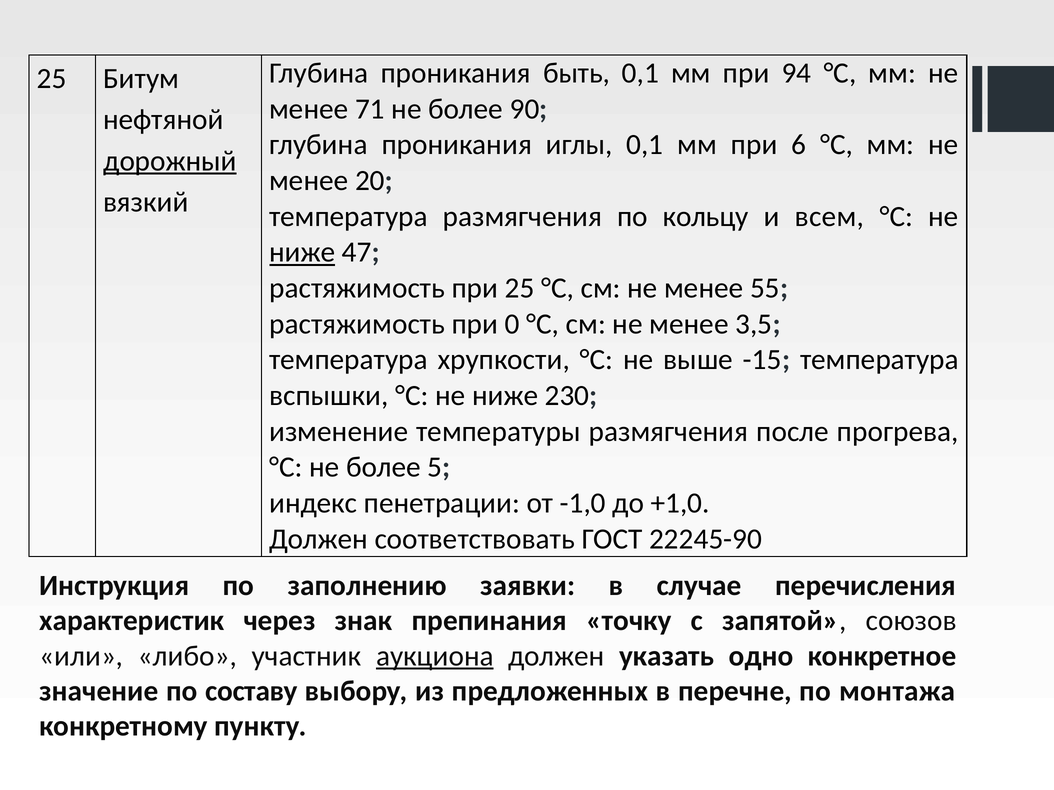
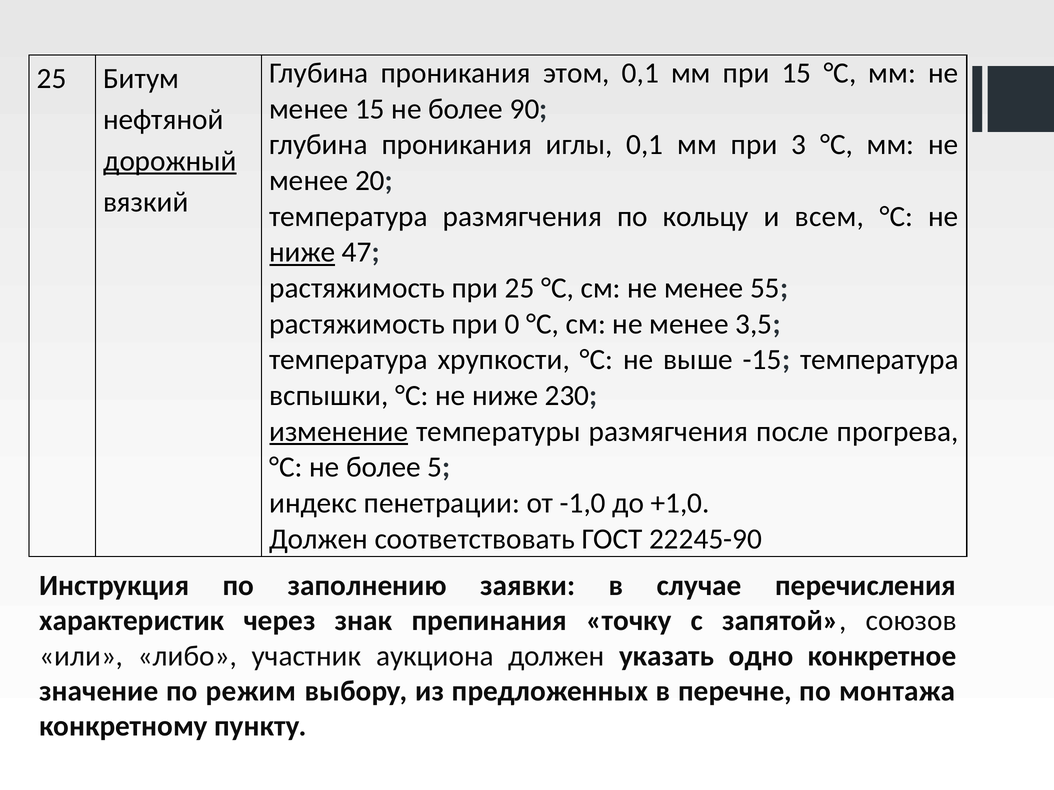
быть: быть -> этом (576, 73)
при 94: 94 -> 15 (796, 73)
менее 71: 71 -> 15 (370, 109)
6: 6 -> 3 (799, 145)
изменение underline: none -> present (339, 432)
аукциона underline: present -> none (435, 656)
составу: составу -> режим (251, 691)
